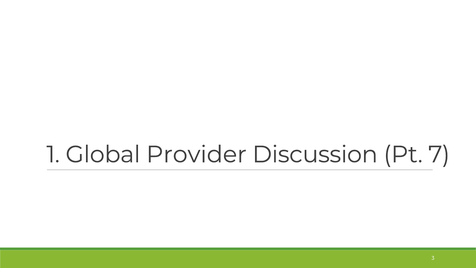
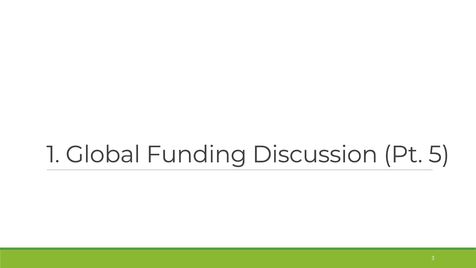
Provider: Provider -> Funding (197, 154)
7: 7 -> 5 (439, 154)
